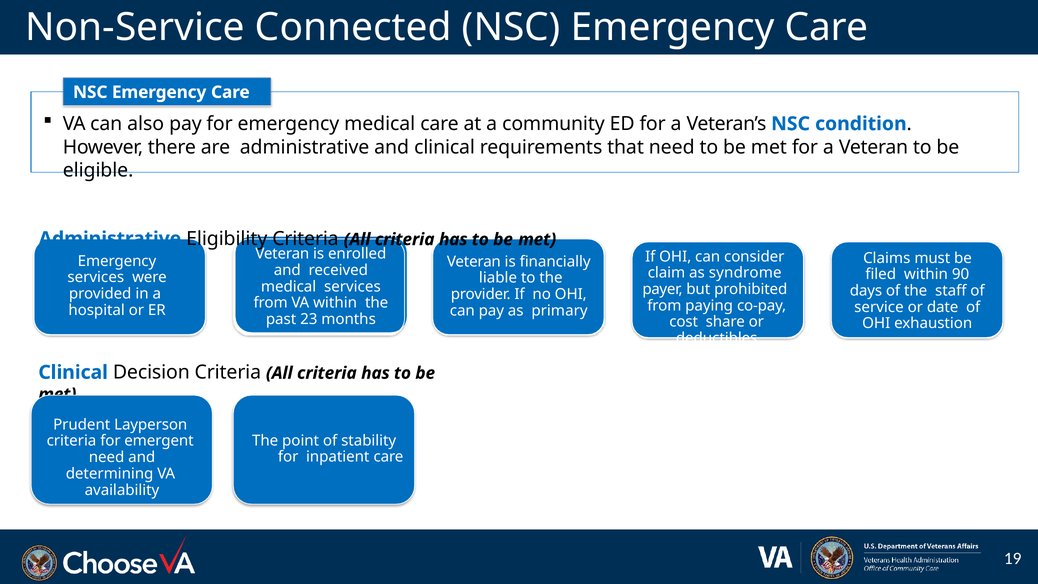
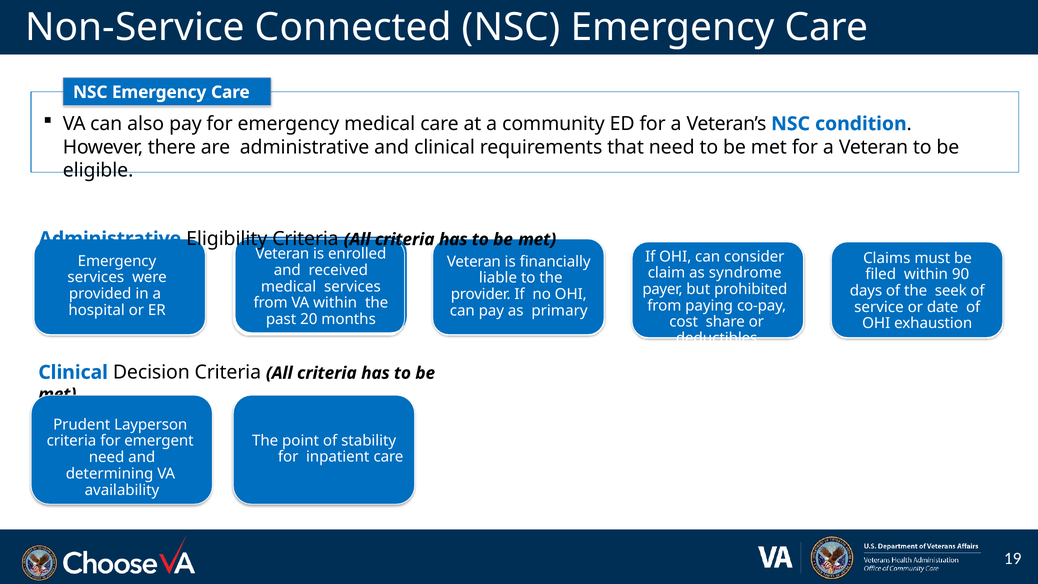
staff: staff -> seek (951, 291)
23: 23 -> 20 (309, 319)
